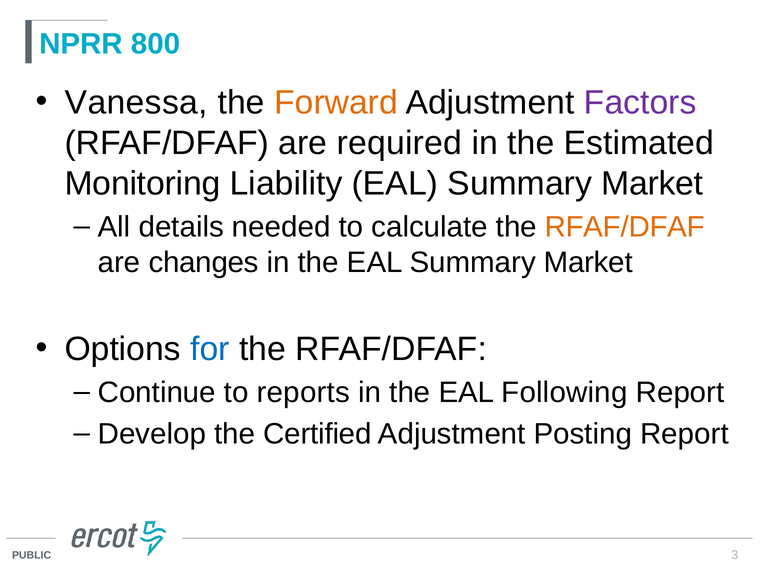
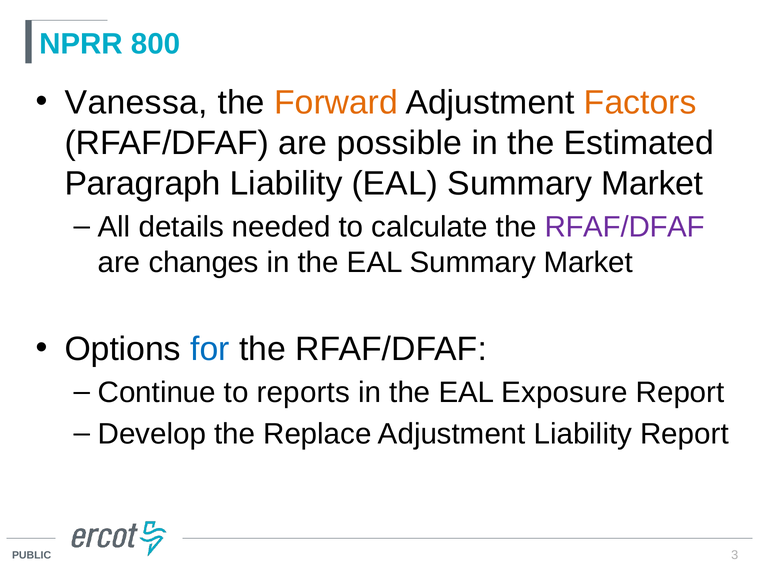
Factors colour: purple -> orange (640, 102)
required: required -> possible (399, 143)
Monitoring: Monitoring -> Paragraph (143, 183)
RFAF/DFAF colour: orange -> purple (625, 227)
Following: Following -> Exposure (564, 393)
Certified: Certified -> Replace (317, 434)
Adjustment Posting: Posting -> Liability (583, 434)
